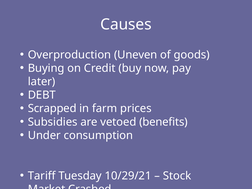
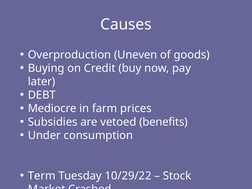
Scrapped: Scrapped -> Mediocre (52, 109)
Tariff: Tariff -> Term (42, 176)
10/29/21: 10/29/21 -> 10/29/22 (128, 176)
